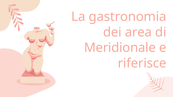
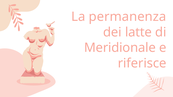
gastronomia: gastronomia -> permanenza (127, 17)
area: area -> latte (138, 32)
